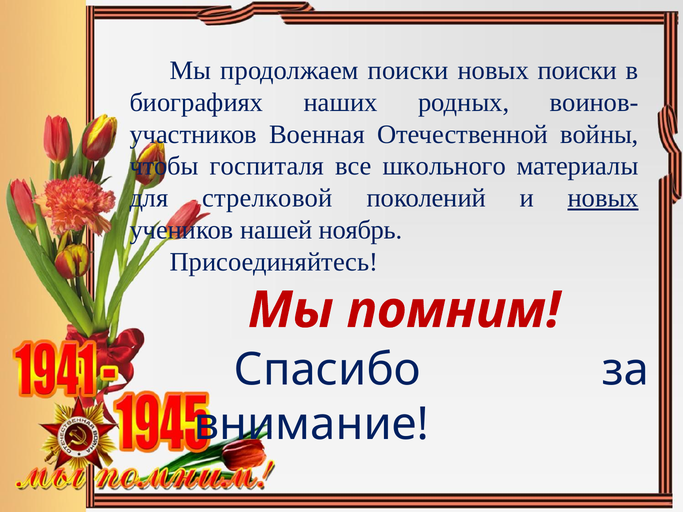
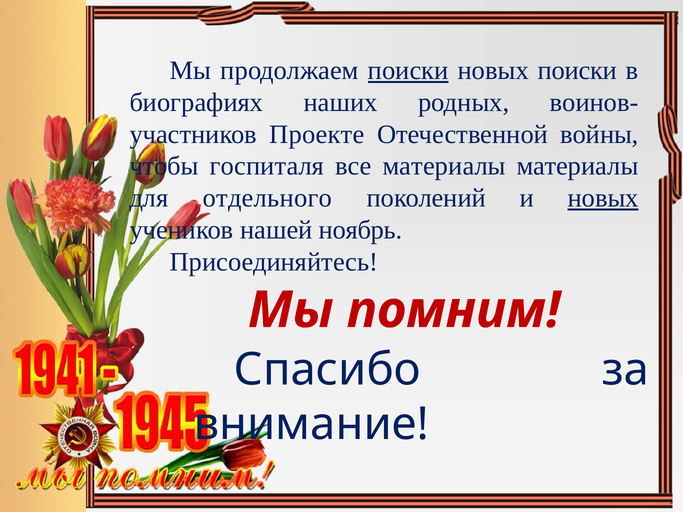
поиски underline: none -> present (408, 71)
Военная: Военная -> Проекте (317, 134)
все школьного: школьного -> материалы (444, 166)
стрелковой: стрелковой -> отдельного (267, 198)
